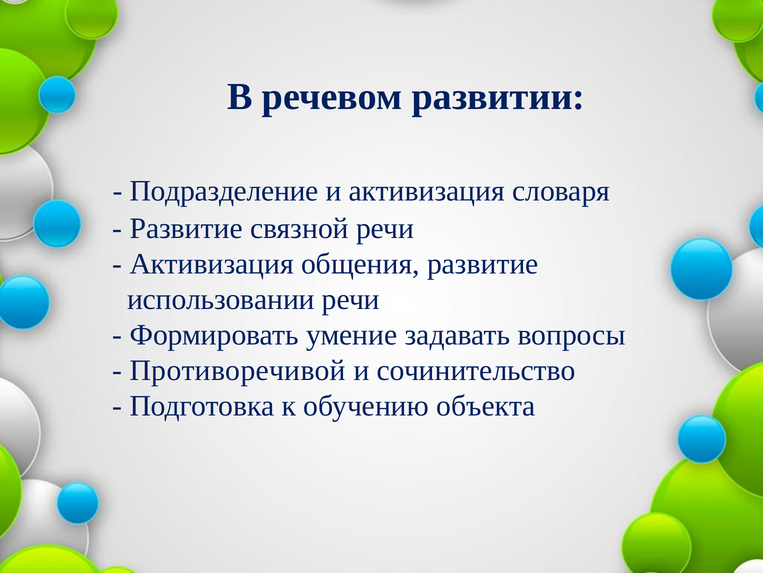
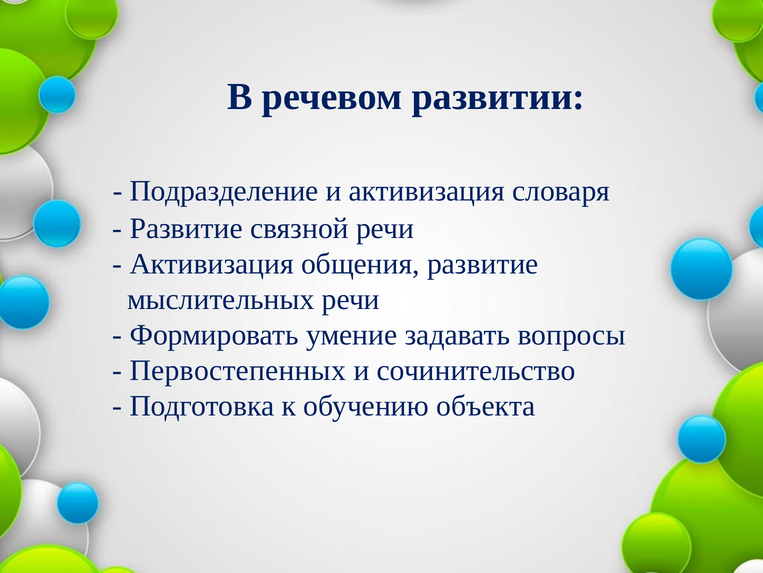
использовании: использовании -> мыслительных (221, 299)
Противоречивой: Противоречивой -> Первостепенных (238, 370)
